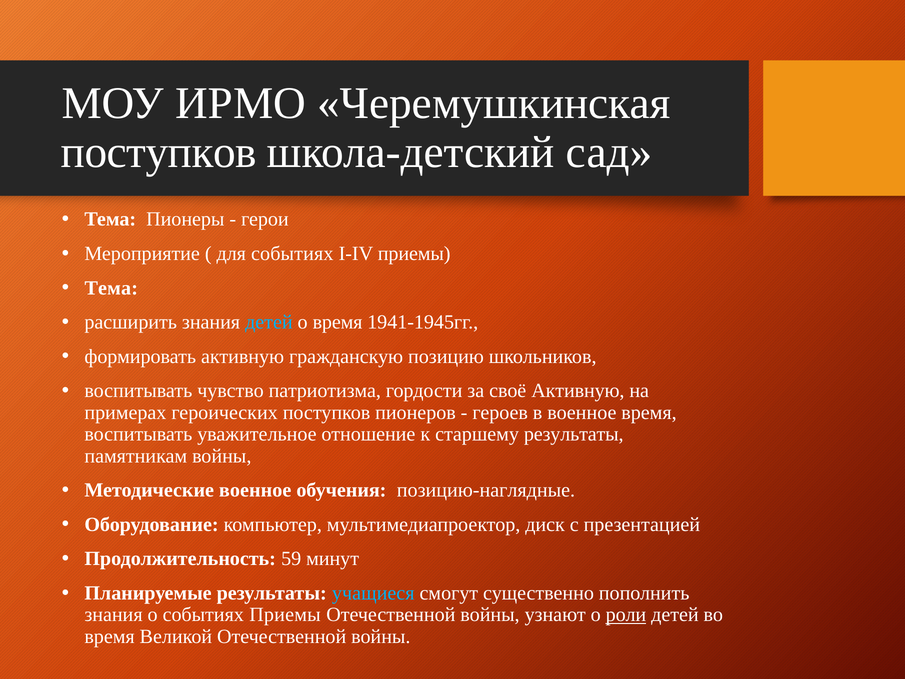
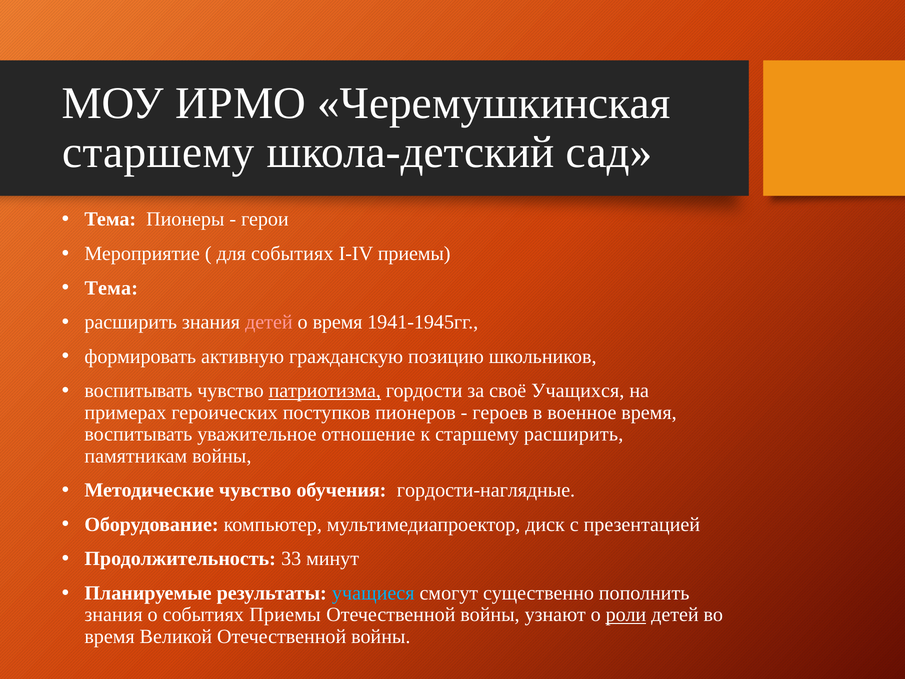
поступков: поступков -> старшему (158, 152)
детей colour: light blue -> pink (269, 322)
патриотизма underline: none -> present (325, 391)
своё Активную: Активную -> Учащихся (578, 391)
старшему результаты: результаты -> расширить (574, 434)
Методические военное: военное -> чувство (255, 490)
позицию-наглядные: позицию-наглядные -> гордости-наглядные (486, 490)
59: 59 -> 33 (291, 559)
